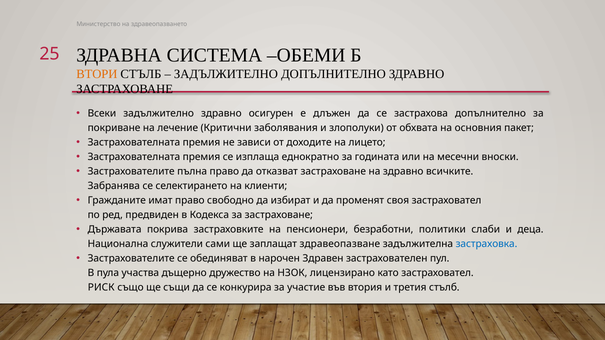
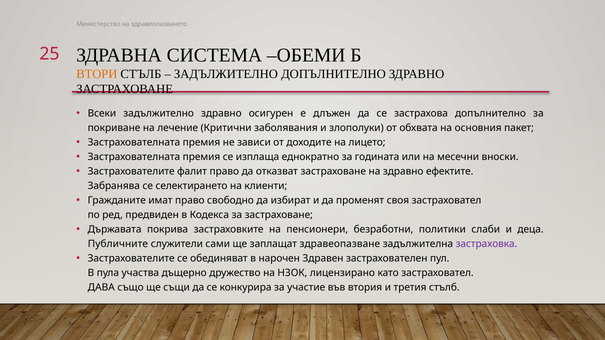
пълна: пълна -> фалит (192, 172)
всичките: всичките -> ефектите (450, 172)
Национална: Национална -> Публичните (118, 244)
застраховка colour: blue -> purple (486, 244)
РИСК: РИСК -> ДАВА (101, 288)
